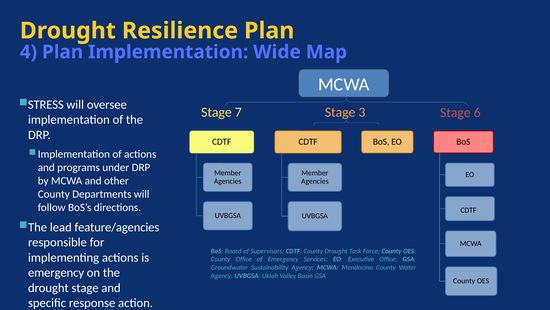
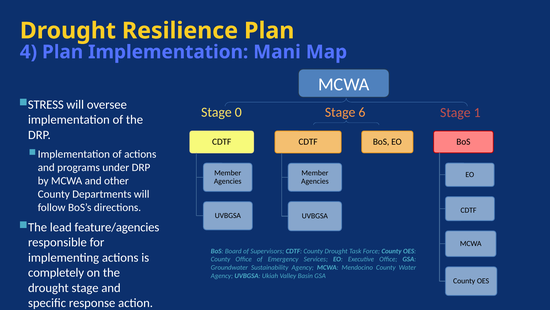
Wide: Wide -> Mani (277, 52)
7: 7 -> 0 (238, 112)
3: 3 -> 6 (362, 112)
6: 6 -> 1 (477, 112)
emergency: emergency -> completely (56, 272)
